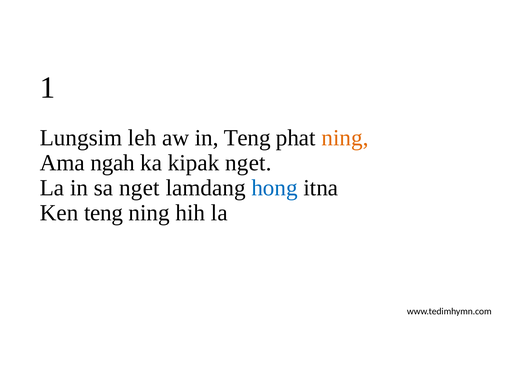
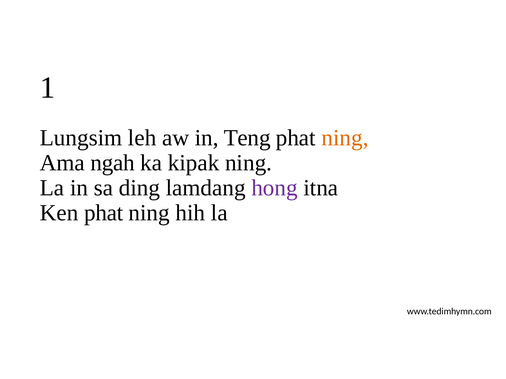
kipak nget: nget -> ning (249, 163)
sa nget: nget -> ding (139, 188)
hong colour: blue -> purple (275, 188)
Ken teng: teng -> phat (104, 213)
